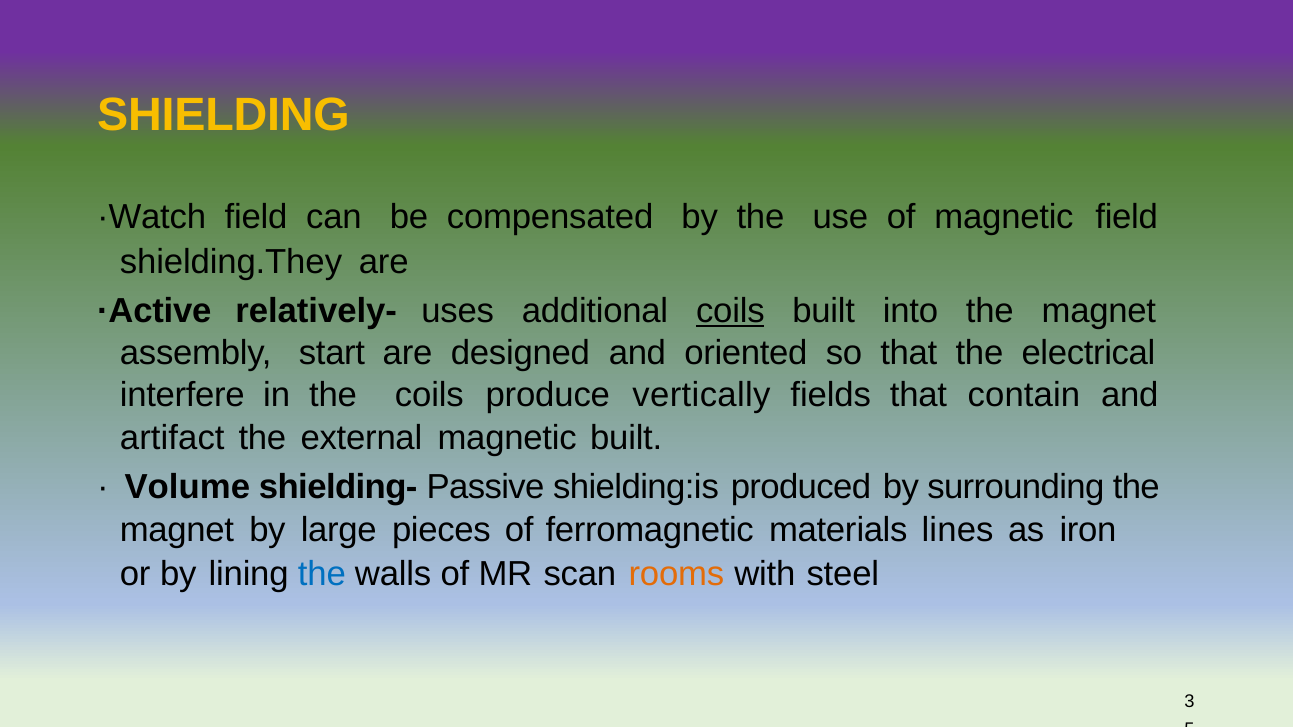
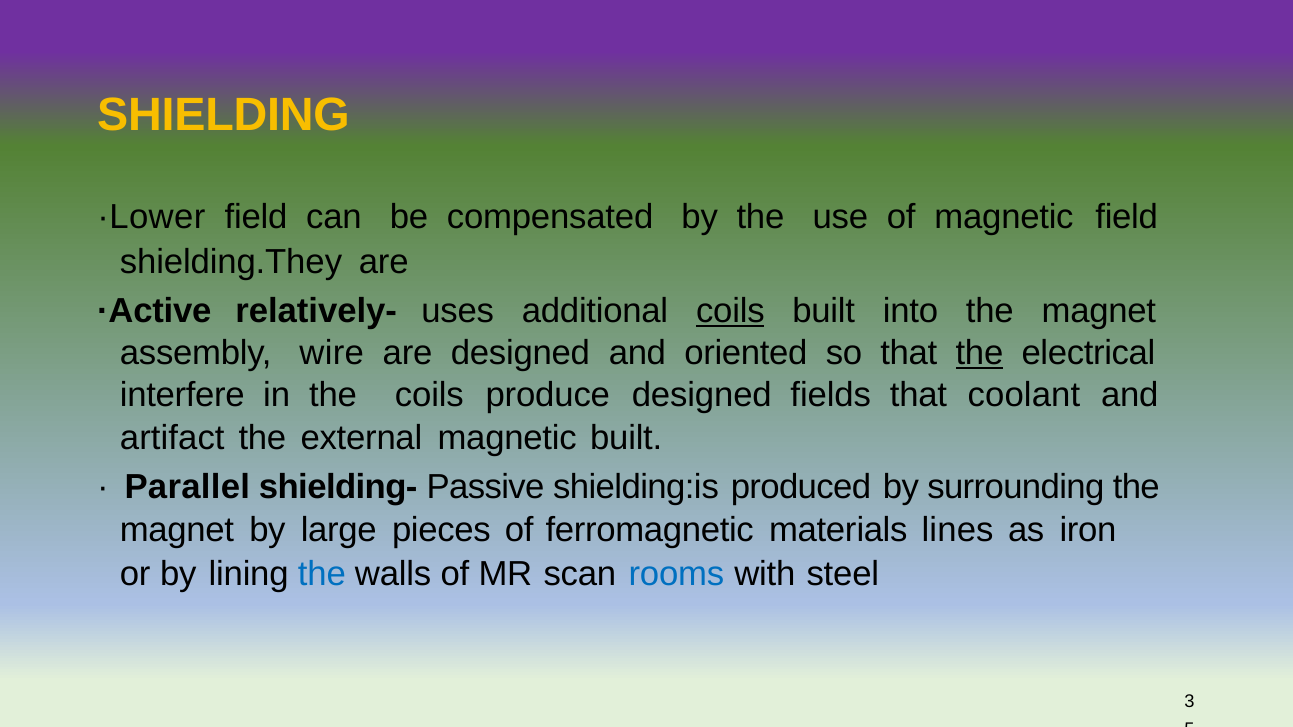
·Watch: ·Watch -> ·Lower (151, 218)
start: start -> wire (332, 354)
the underline: none -> present (979, 354)
produce vertically: vertically -> designed (702, 396)
contain: contain -> coolant (1024, 396)
Volume: Volume -> Parallel (187, 487)
rooms colour: orange -> blue (676, 574)
